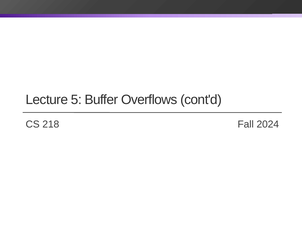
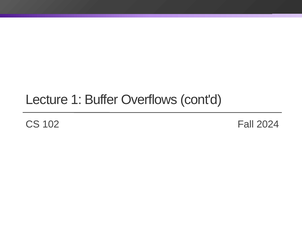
5: 5 -> 1 (76, 99)
218: 218 -> 102 (51, 124)
